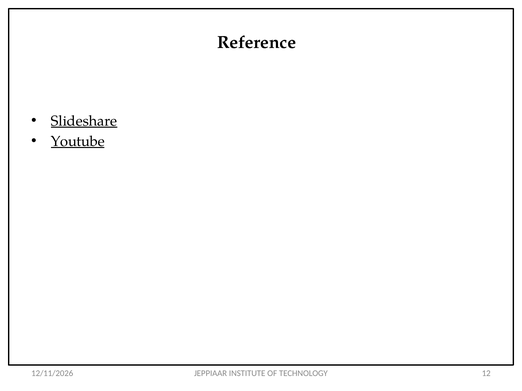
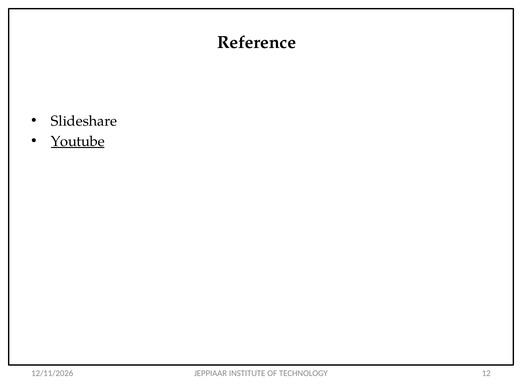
Slideshare underline: present -> none (84, 121)
